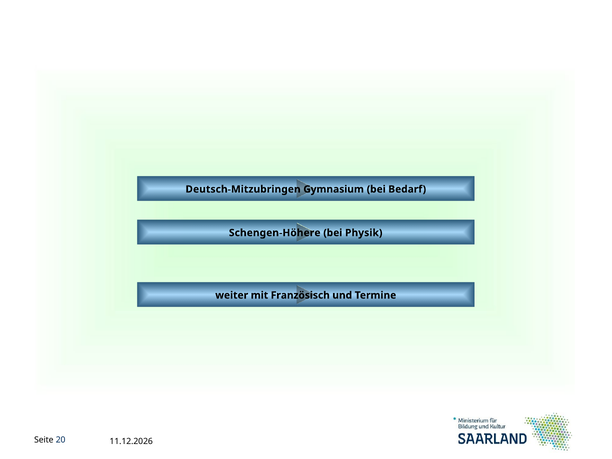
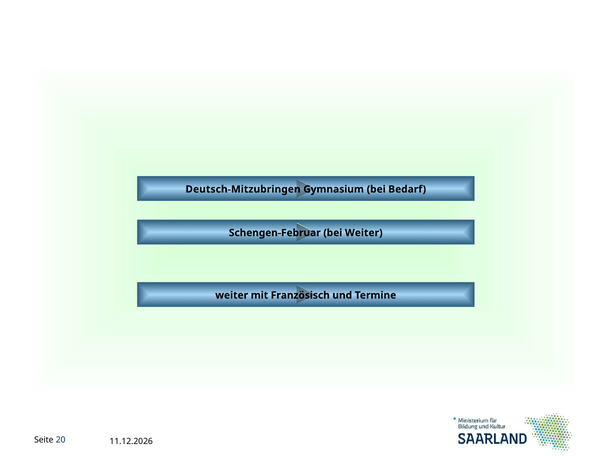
Schengen-Höhere: Schengen-Höhere -> Schengen-Februar (275, 233)
bei Physik: Physik -> Weiter (364, 233)
